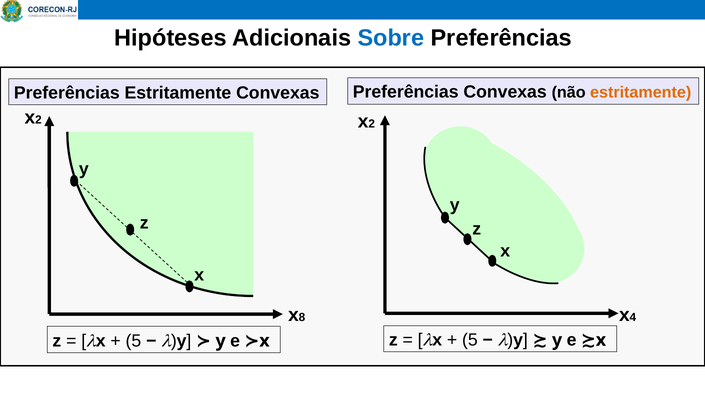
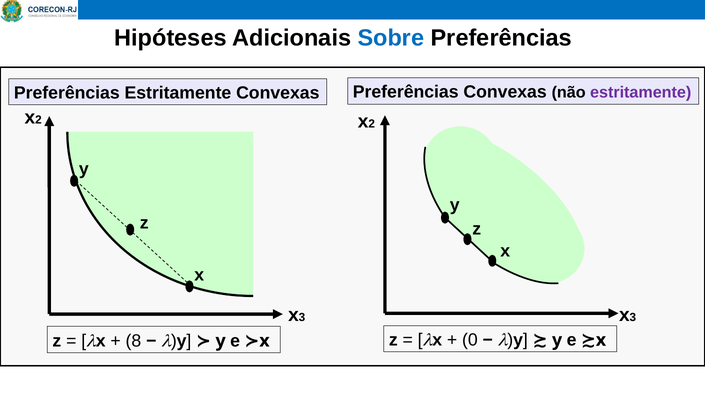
estritamente colour: orange -> purple (641, 93)
8: 8 -> 3 (302, 318)
4: 4 -> 3 (633, 318)
5: 5 -> 0 (470, 340)
5: 5 -> 8 (133, 341)
